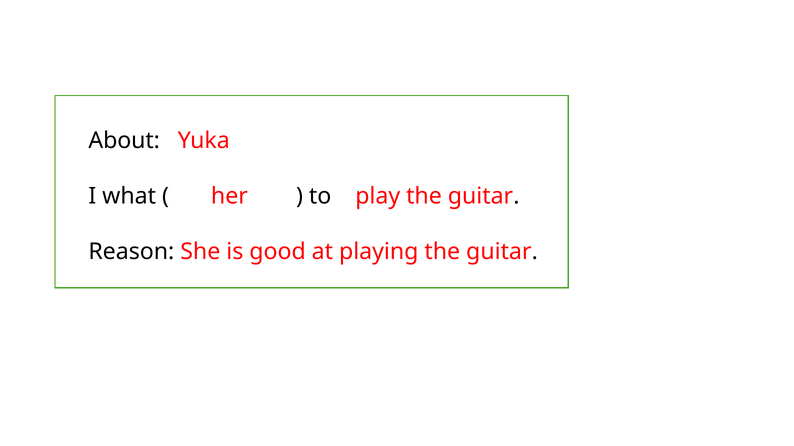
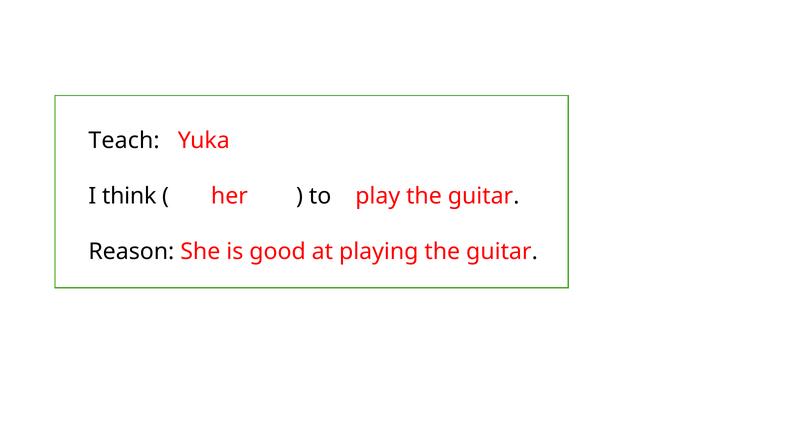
About: About -> Teach (124, 141)
what: what -> think (129, 196)
